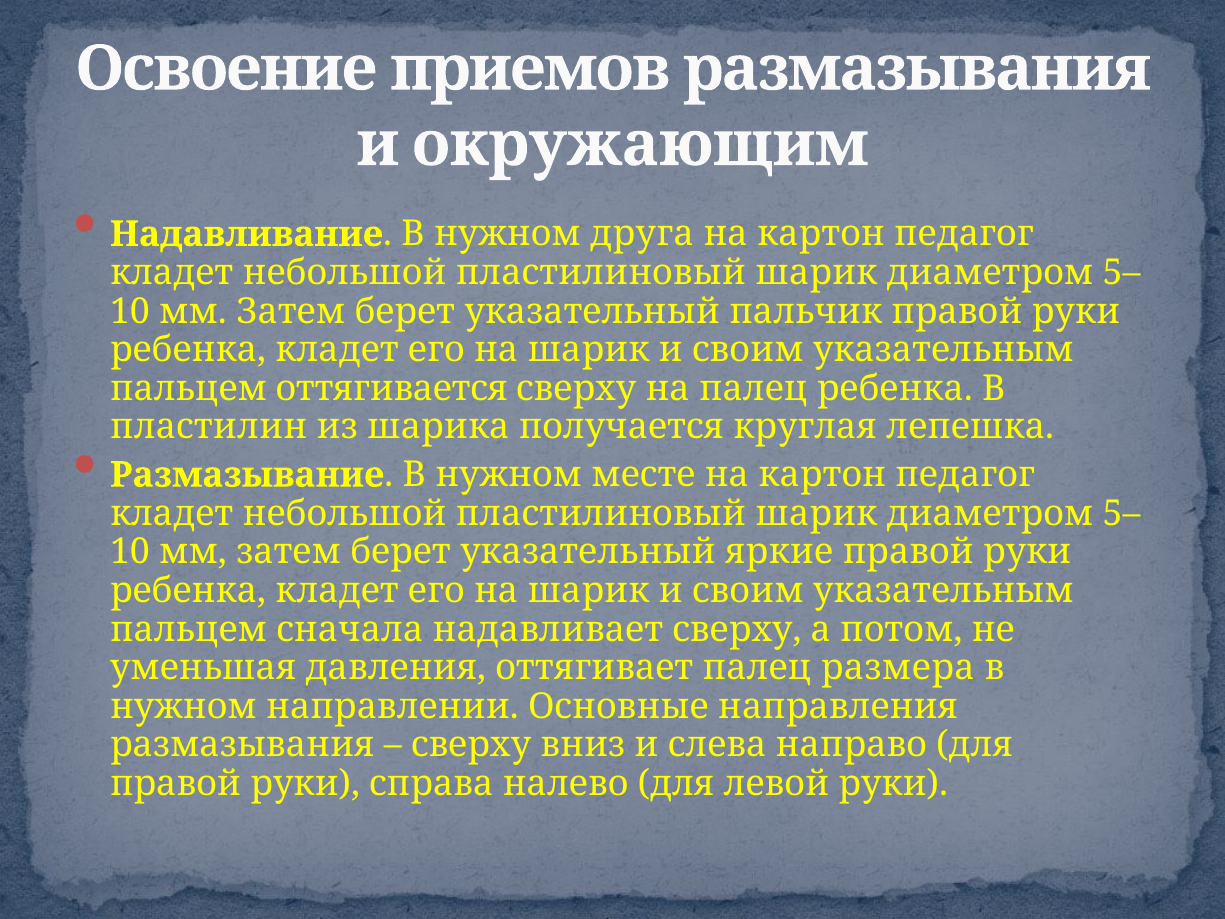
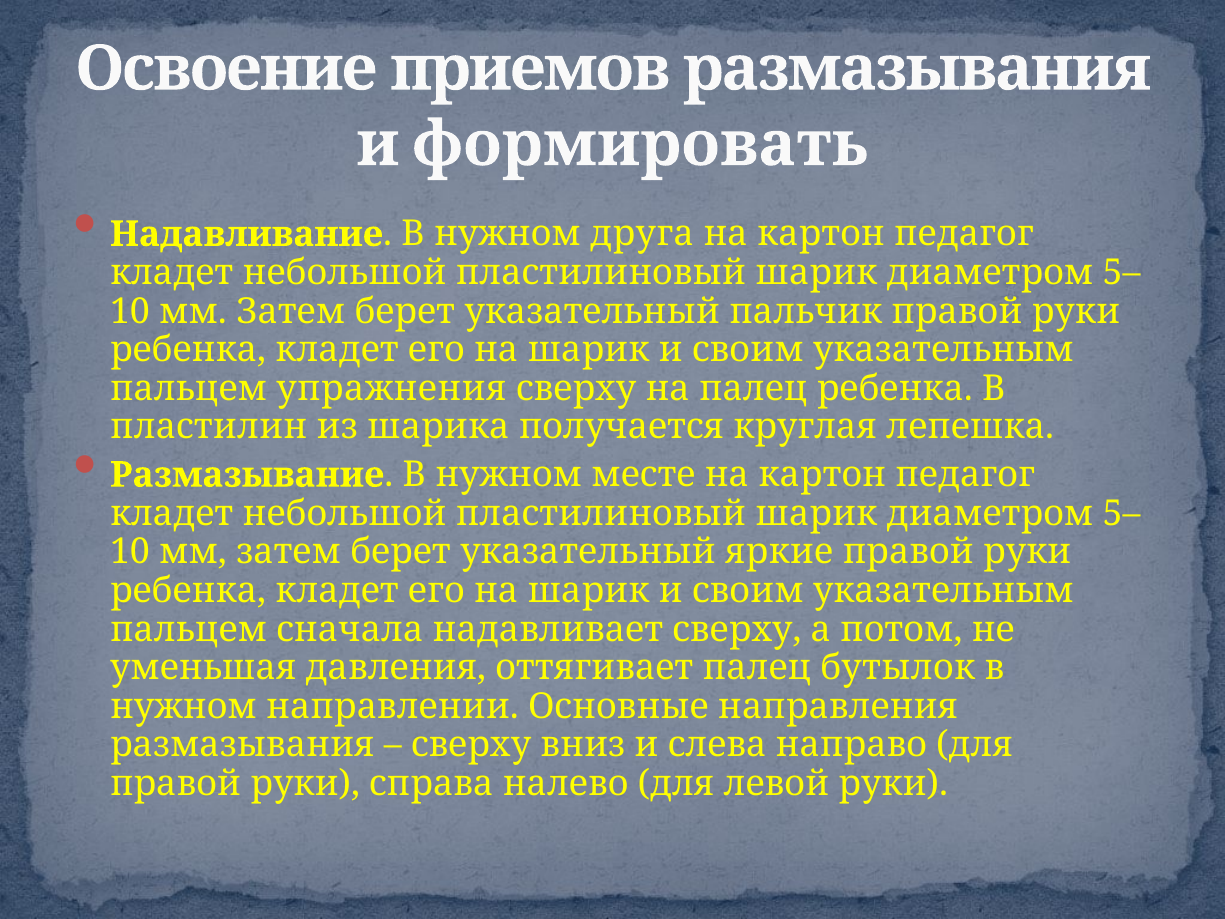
окружающим: окружающим -> формировать (640, 144)
оттягивается: оттягивается -> упражнения (391, 388)
размера: размера -> бутылок (898, 668)
